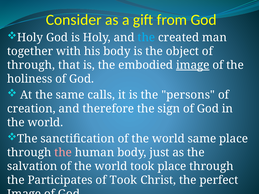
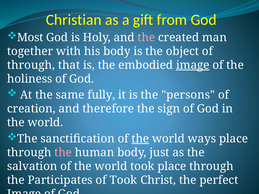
Consider: Consider -> Christian (74, 20)
Holy: Holy -> Most (30, 38)
the colour: light blue -> pink (146, 38)
calls: calls -> fully (101, 95)
the underline: none -> present (140, 139)
world same: same -> ways (202, 139)
